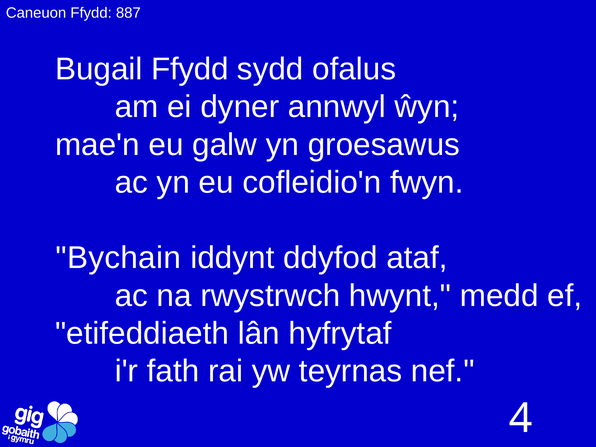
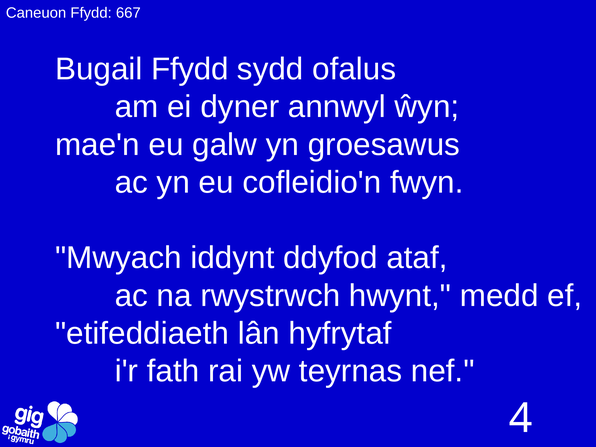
887: 887 -> 667 (128, 13)
Bychain: Bychain -> Mwyach (118, 258)
